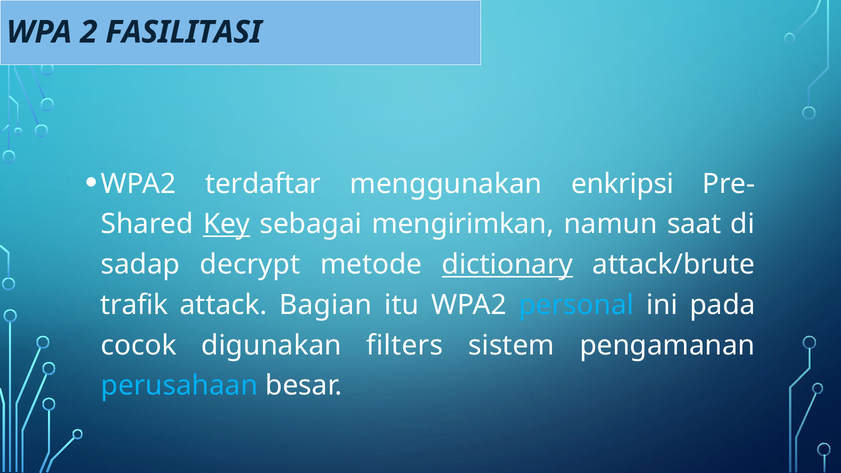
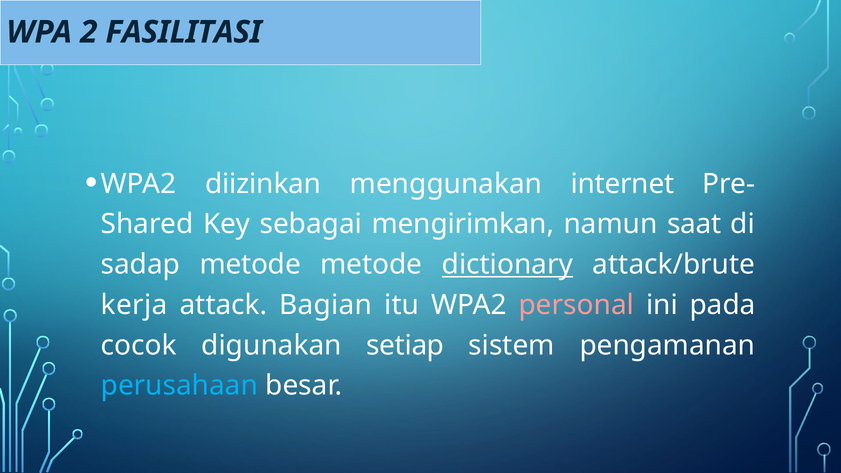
terdaftar: terdaftar -> diizinkan (263, 184)
enkripsi: enkripsi -> internet (622, 184)
Key underline: present -> none (227, 224)
sadap decrypt: decrypt -> metode (250, 265)
trafik: trafik -> kerja (134, 305)
personal colour: light blue -> pink (576, 305)
filters: filters -> setiap (405, 345)
